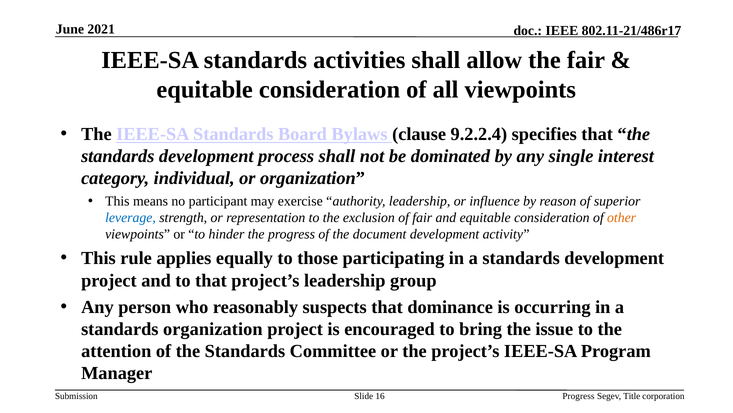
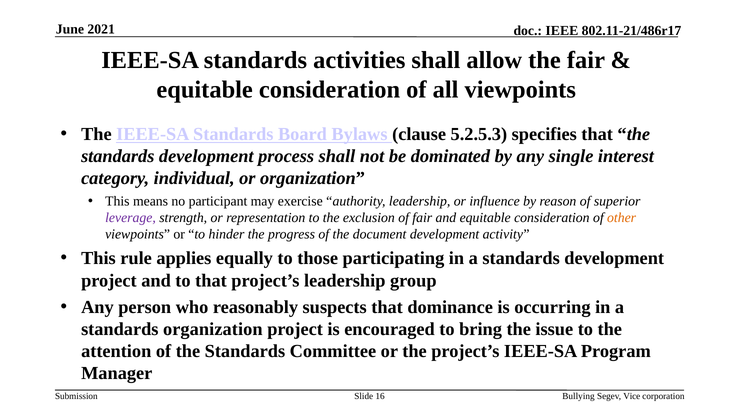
9.2.2.4: 9.2.2.4 -> 5.2.5.3 (479, 134)
leverage colour: blue -> purple (131, 217)
Progress: Progress -> Bullying (578, 395)
Title: Title -> Vice (632, 395)
